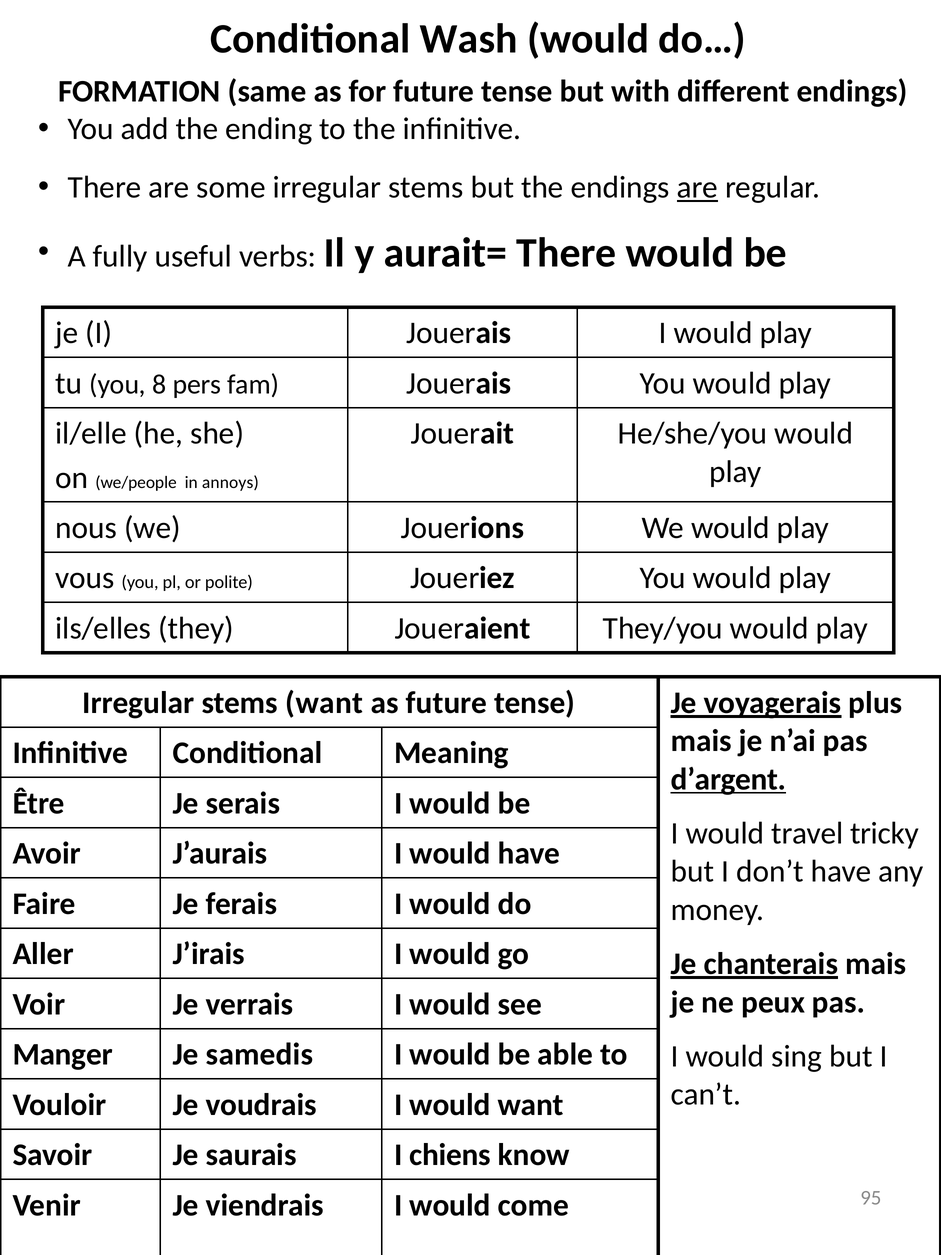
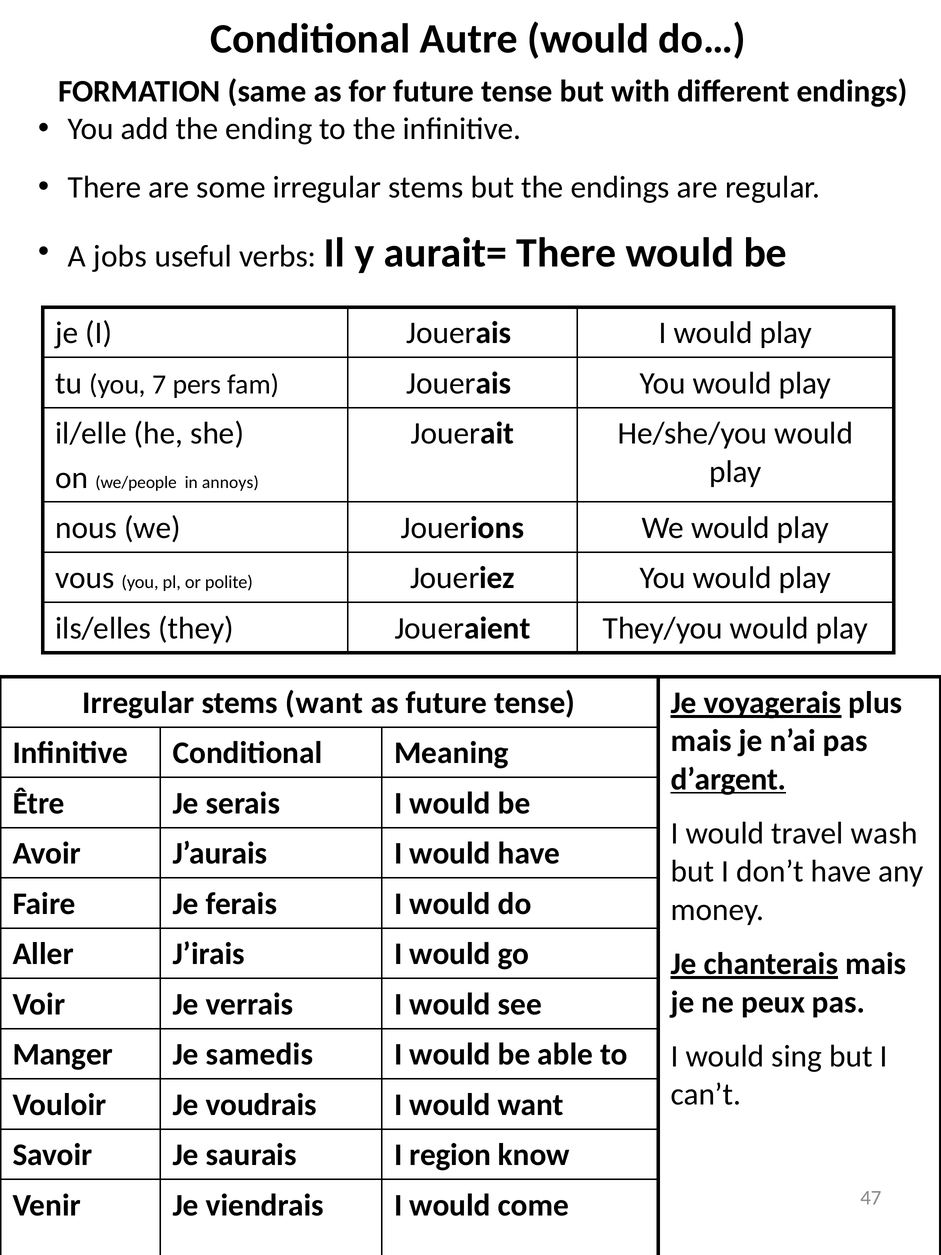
Wash: Wash -> Autre (469, 39)
are underline: present -> none (697, 187)
fully: fully -> jobs (120, 256)
8: 8 -> 7 (159, 384)
tricky: tricky -> wash (884, 833)
chiens: chiens -> region (450, 1155)
95: 95 -> 47 (871, 1198)
